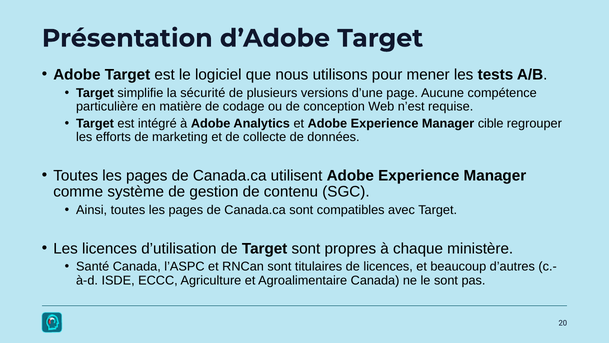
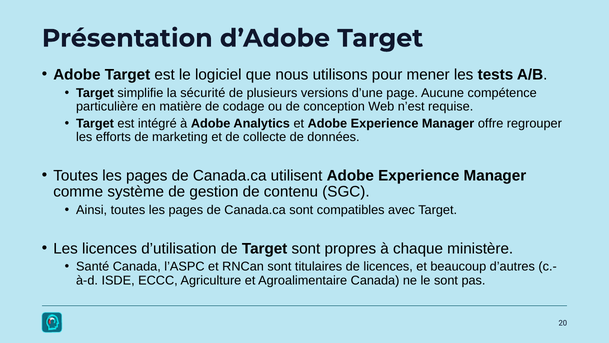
cible: cible -> offre (491, 123)
